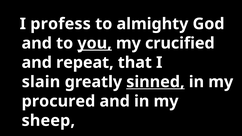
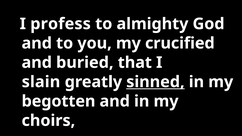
you underline: present -> none (95, 43)
repeat: repeat -> buried (85, 63)
procured: procured -> begotten (59, 101)
sheep: sheep -> choirs (48, 121)
